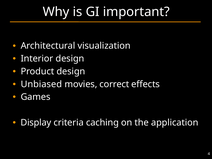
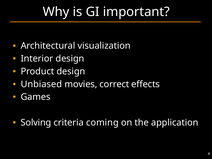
Display: Display -> Solving (36, 123)
caching: caching -> coming (102, 123)
